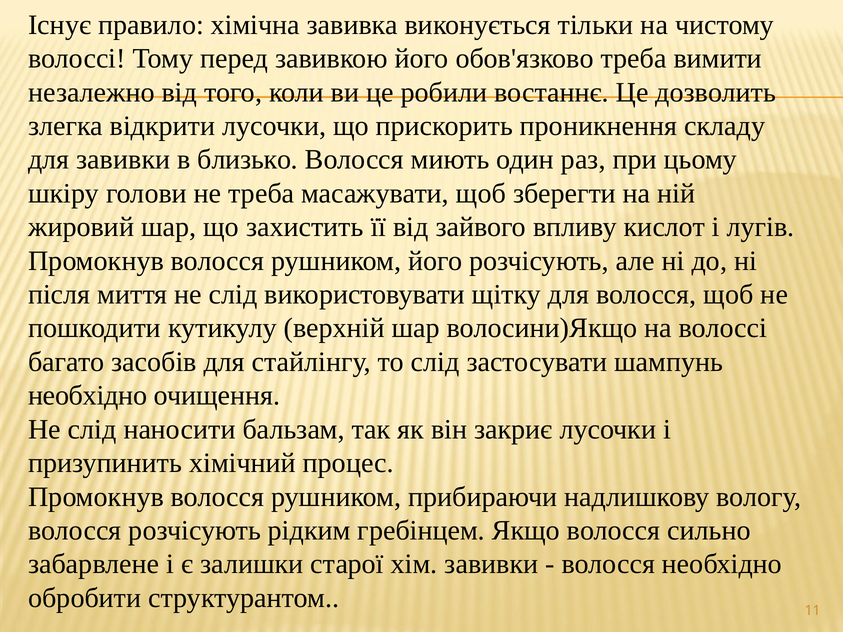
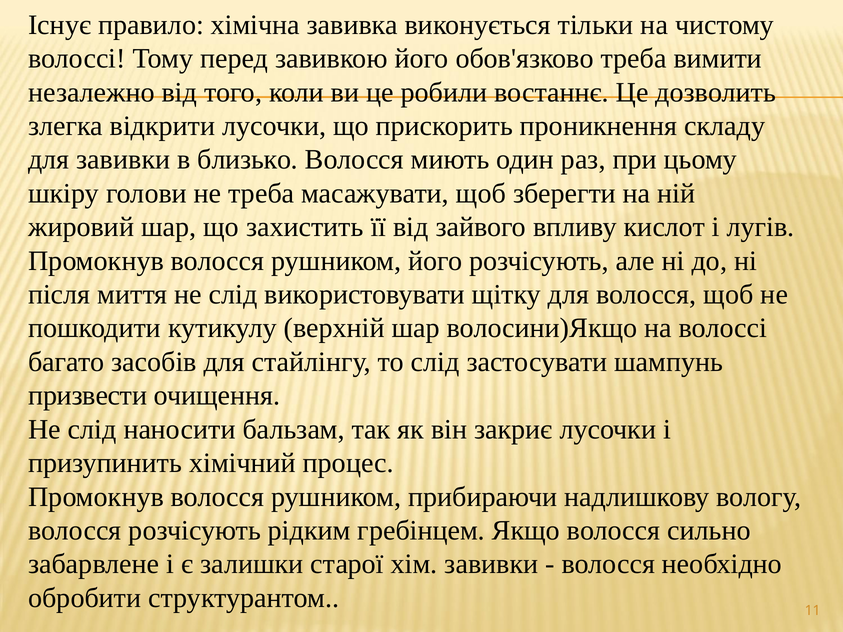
необхідно: необхідно -> призвести (88, 396)
